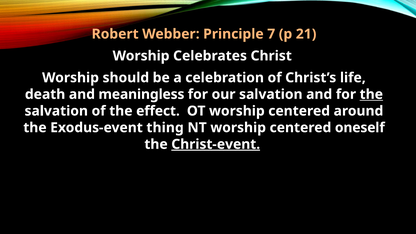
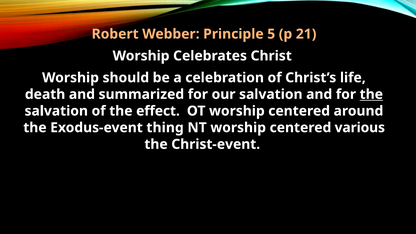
7: 7 -> 5 (271, 34)
meaningless: meaningless -> summarized (141, 94)
oneself: oneself -> various (360, 128)
Christ-event underline: present -> none (216, 144)
